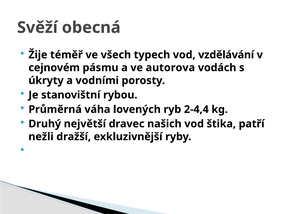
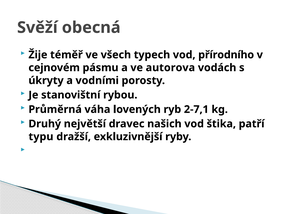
vzdělávání: vzdělávání -> přírodního (226, 55)
2-4,4: 2-4,4 -> 2-7,1 (196, 109)
nežli: nežli -> typu (41, 137)
